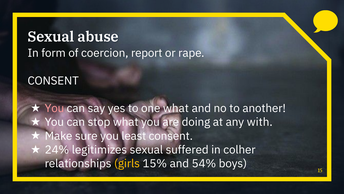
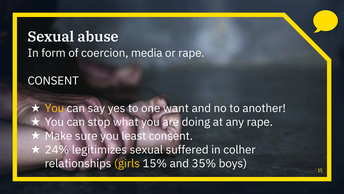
report: report -> media (147, 53)
You colour: pink -> yellow (54, 108)
one what: what -> want (176, 108)
any with: with -> rape (260, 122)
54%: 54% -> 35% (204, 163)
